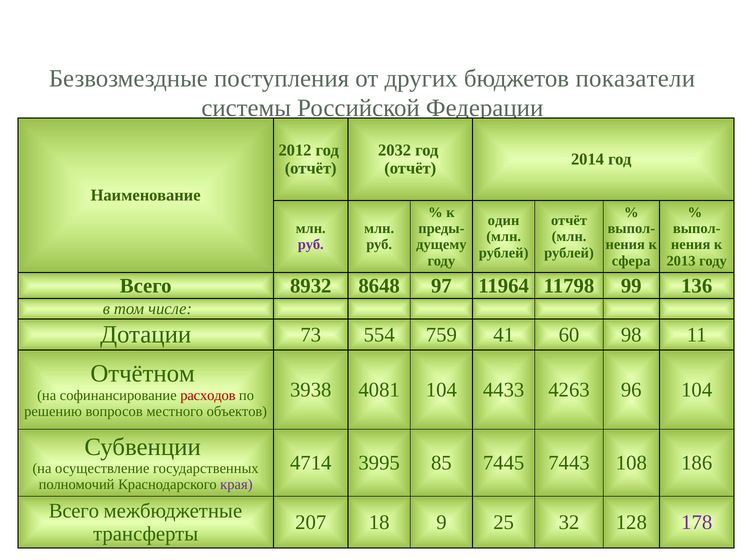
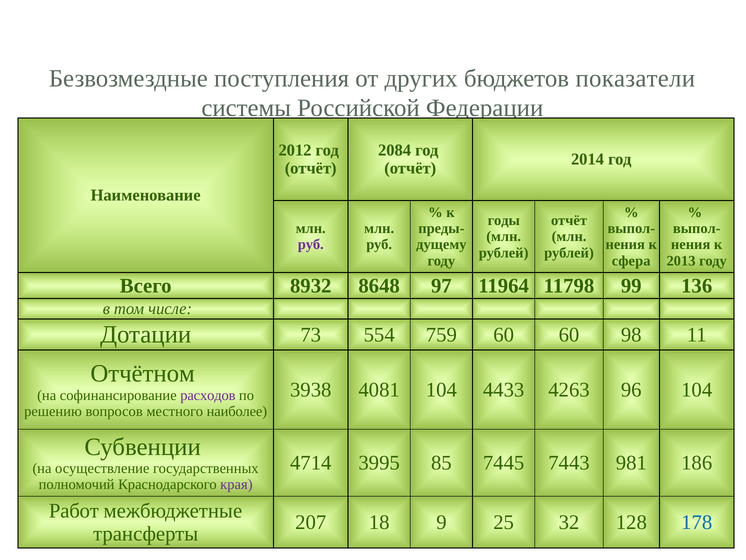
2032: 2032 -> 2084 (395, 150)
один: один -> годы (504, 220)
759 41: 41 -> 60 (504, 334)
расходов colour: red -> purple (208, 395)
объектов: объектов -> наиболее (237, 411)
108: 108 -> 981 (631, 463)
Всего: Всего -> Работ (74, 510)
178 colour: purple -> blue (697, 522)
